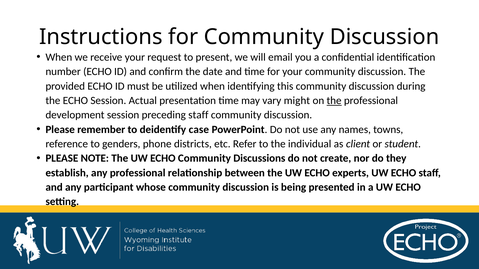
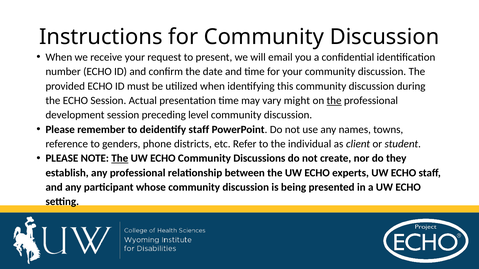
preceding staff: staff -> level (198, 115)
deidentify case: case -> staff (199, 130)
The underline: none -> present (120, 159)
